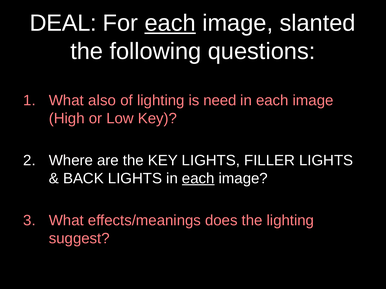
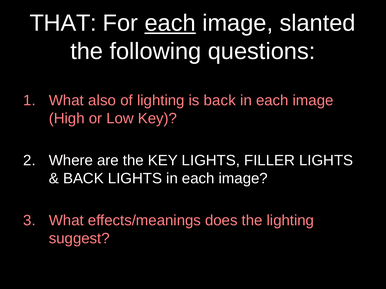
DEAL: DEAL -> THAT (63, 23)
is need: need -> back (220, 101)
each underline: present -> none (198, 179)
